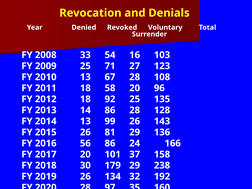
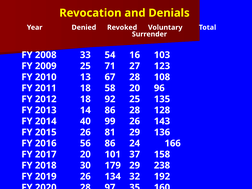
2014 13: 13 -> 40 (85, 121)
